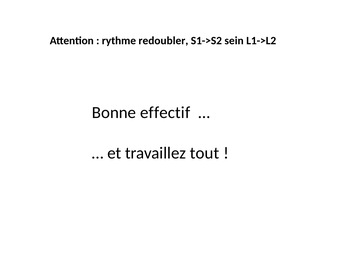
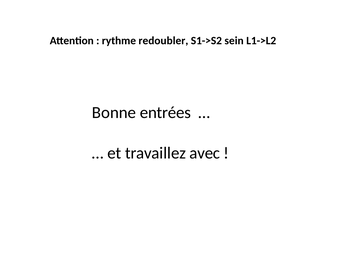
effectif: effectif -> entrées (165, 113)
tout: tout -> avec (205, 153)
